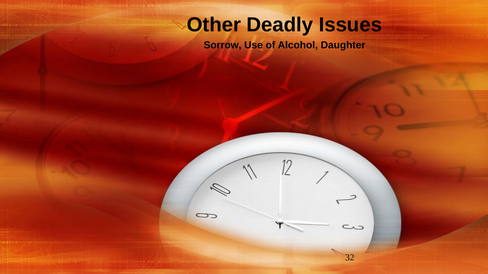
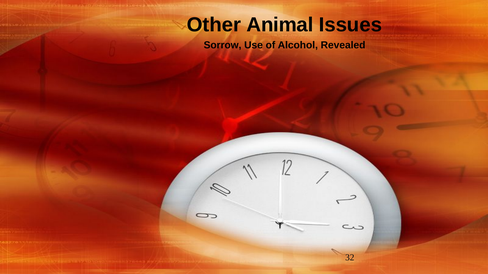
Deadly: Deadly -> Animal (280, 25)
Daughter: Daughter -> Revealed (343, 45)
